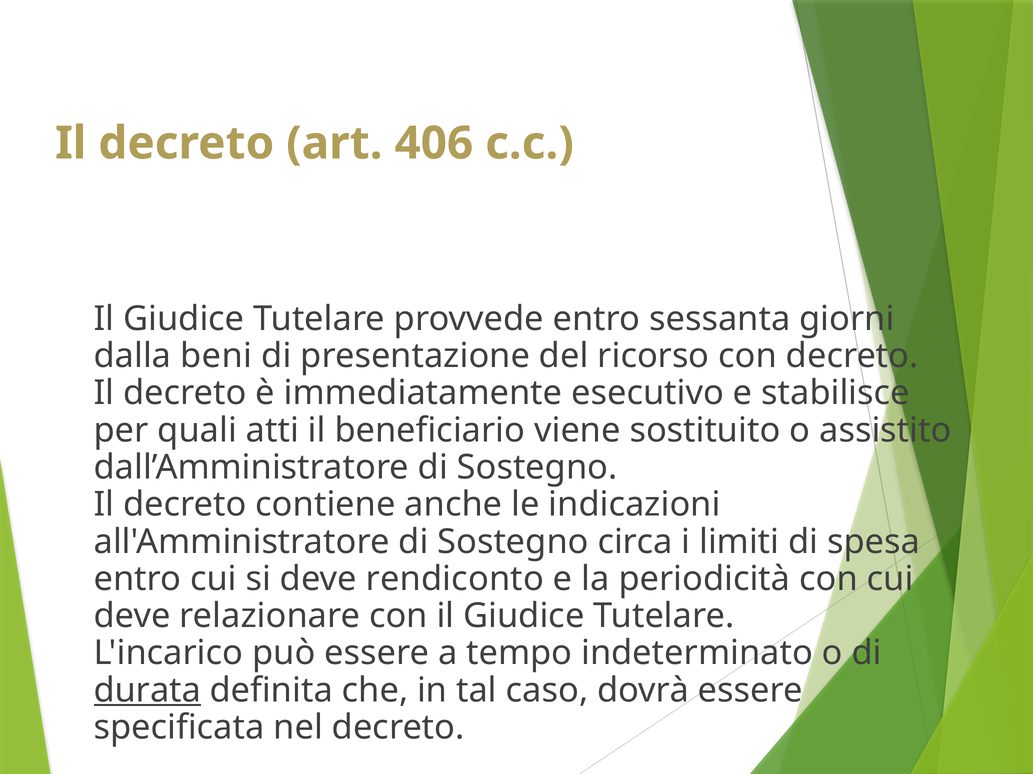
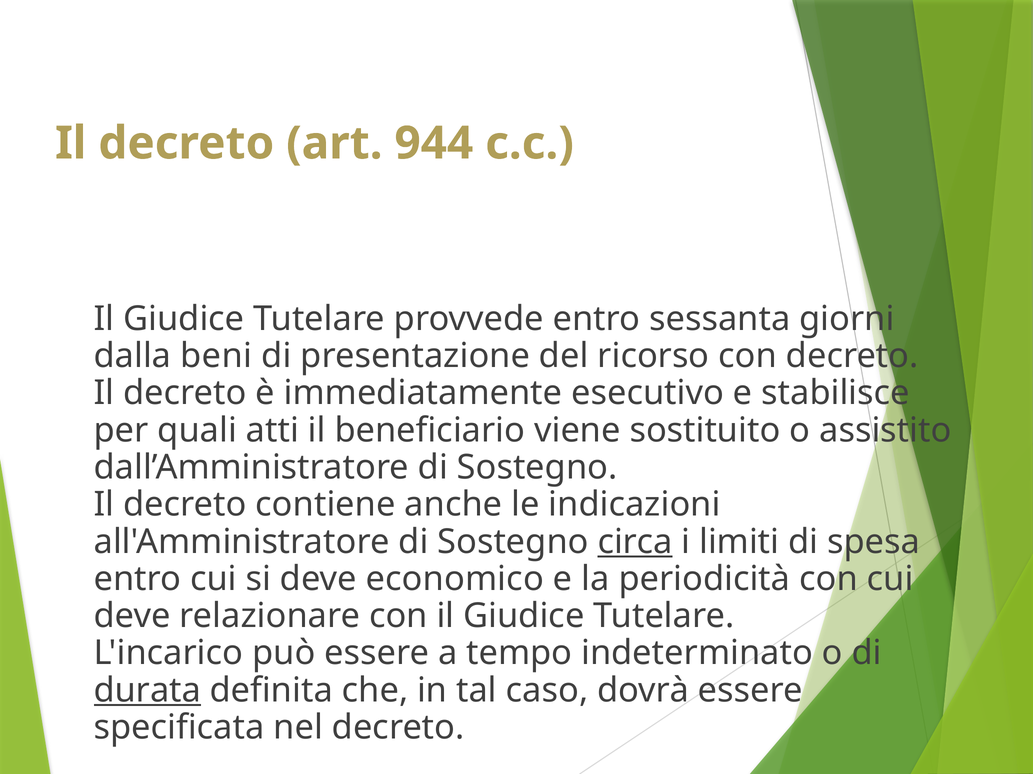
406: 406 -> 944 (434, 143)
circa underline: none -> present (635, 542)
rendiconto: rendiconto -> economico (455, 579)
